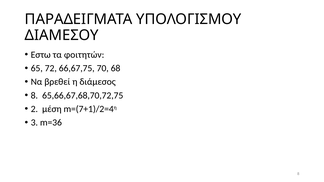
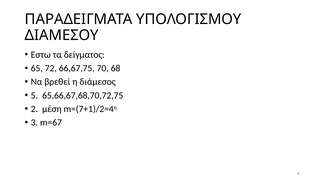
φοιτητών: φοιτητών -> δείγματος (84, 55)
8: 8 -> 5 (34, 96)
m=36: m=36 -> m=67 (51, 123)
